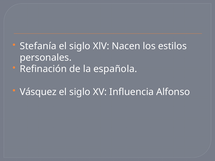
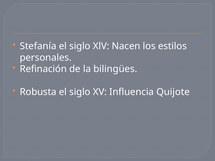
española: española -> bilingües (115, 69)
Vásquez: Vásquez -> Robusta (38, 92)
Alfonso: Alfonso -> Quijote (173, 92)
